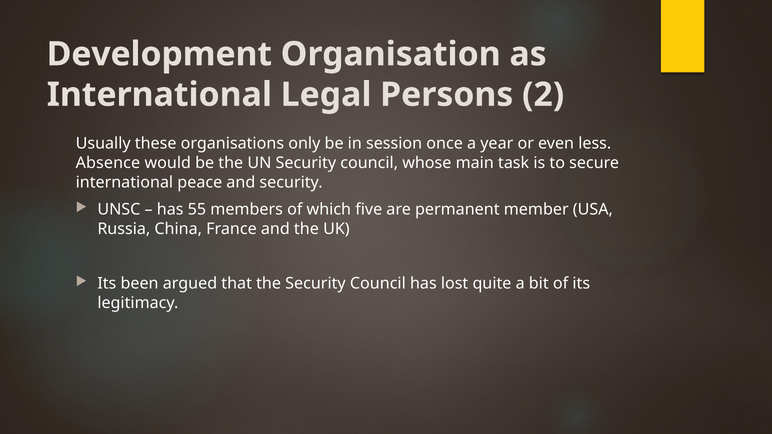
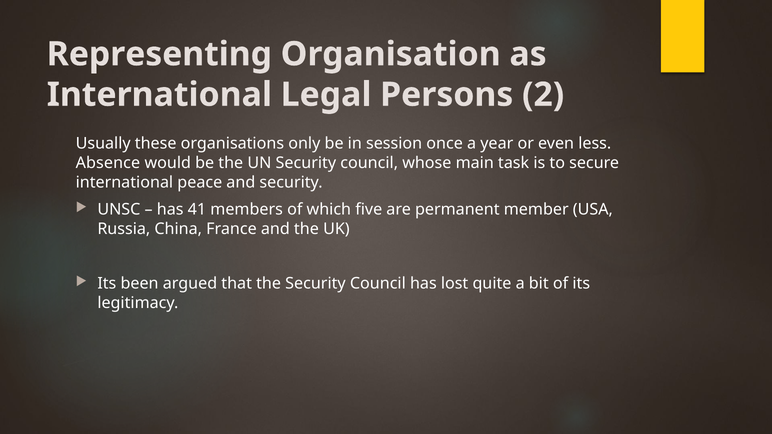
Development: Development -> Representing (159, 54)
55: 55 -> 41 (197, 210)
